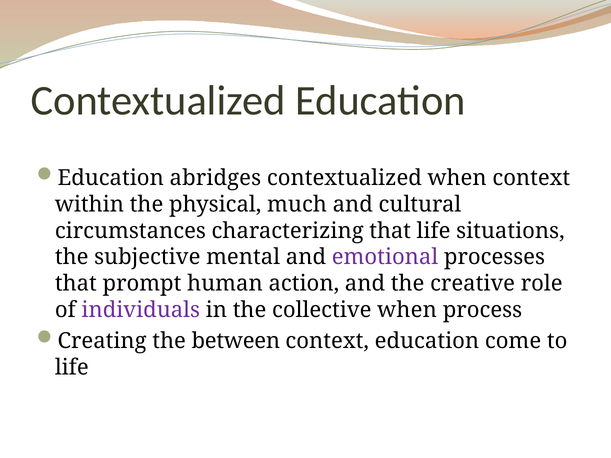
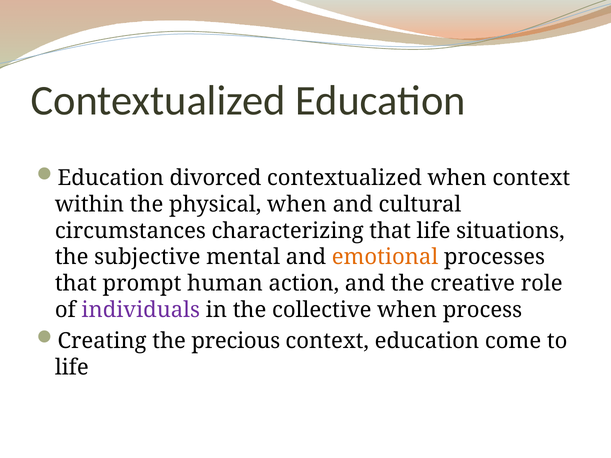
abridges: abridges -> divorced (215, 178)
physical much: much -> when (297, 204)
emotional colour: purple -> orange (385, 257)
between: between -> precious (236, 341)
